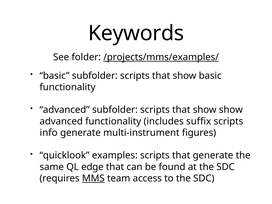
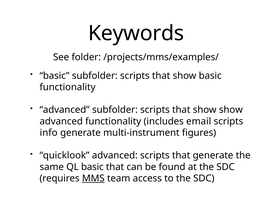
/projects/mms/examples/ underline: present -> none (161, 57)
suffix: suffix -> email (199, 121)
quicklook examples: examples -> advanced (115, 155)
QL edge: edge -> basic (92, 167)
